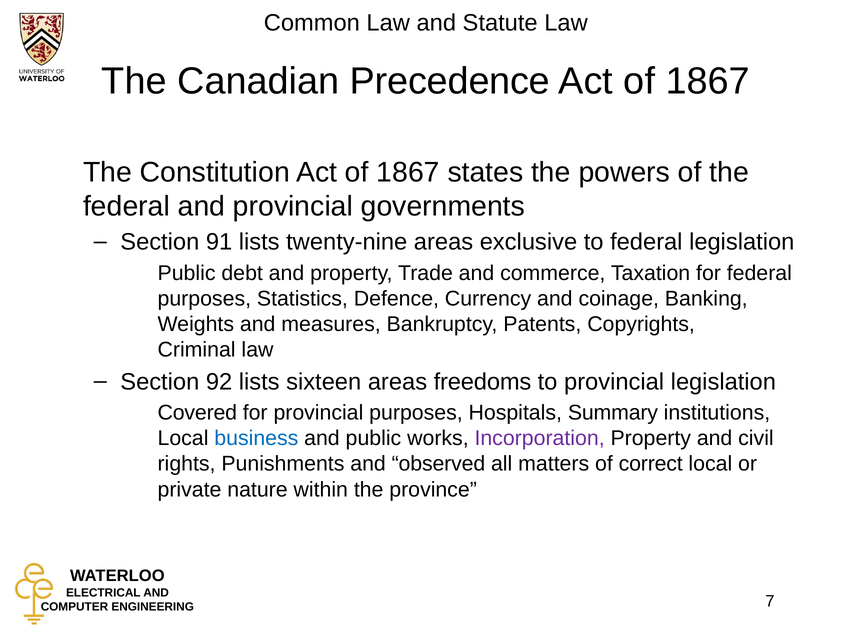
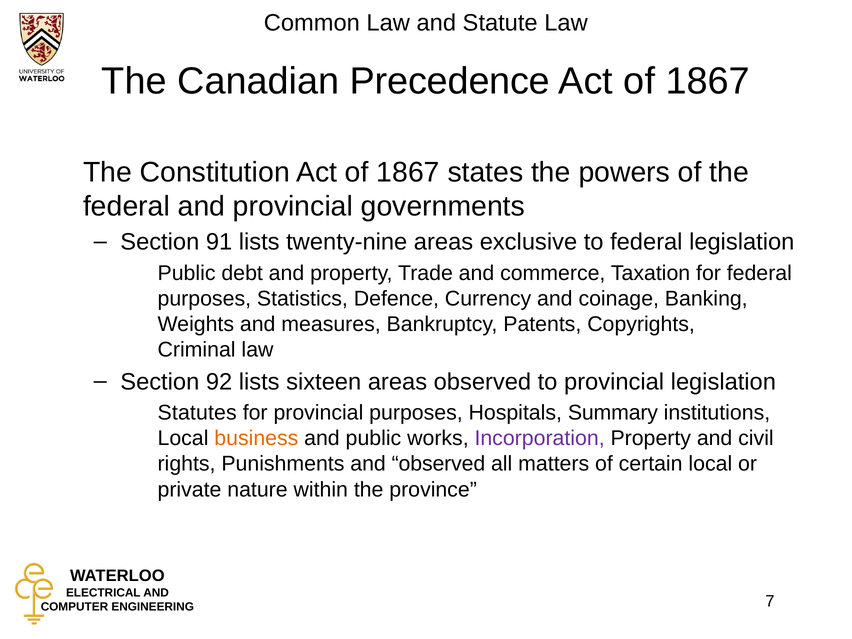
areas freedoms: freedoms -> observed (482, 382)
Covered: Covered -> Statutes (197, 413)
business colour: blue -> orange (256, 438)
correct: correct -> certain (651, 464)
